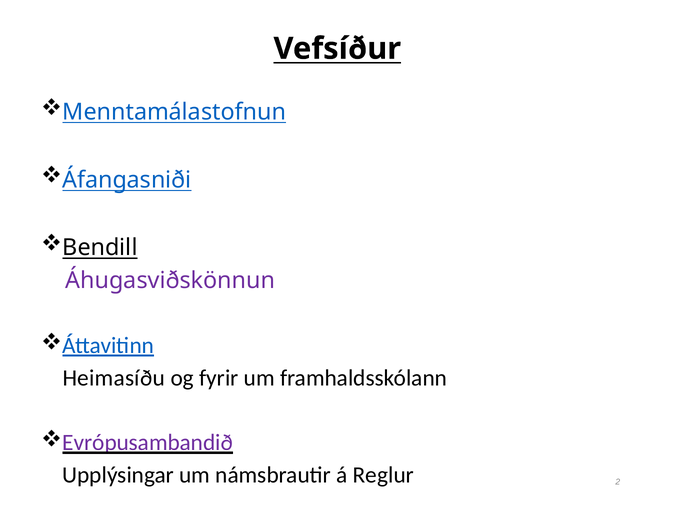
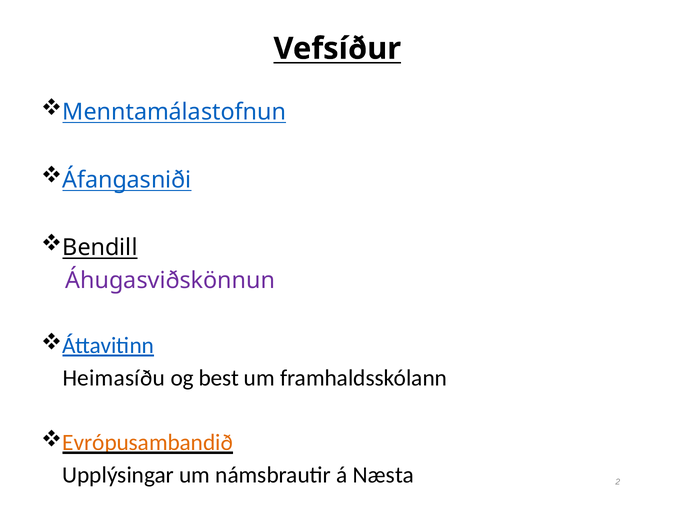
fyrir: fyrir -> best (219, 378)
Evrópusambandið colour: purple -> orange (148, 442)
Reglur: Reglur -> Næsta (383, 475)
